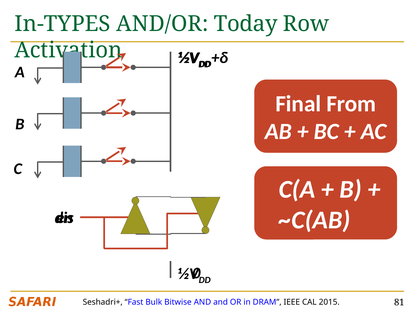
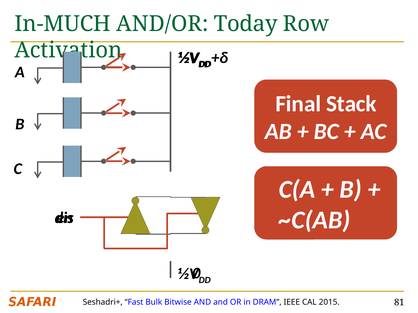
In-TYPES: In-TYPES -> In-MUCH (63, 24)
From: From -> Stack (351, 104)
